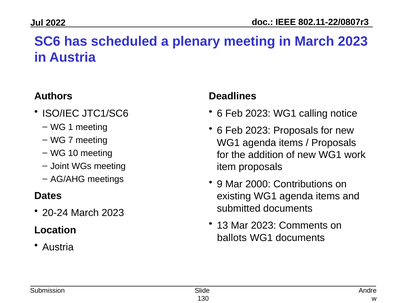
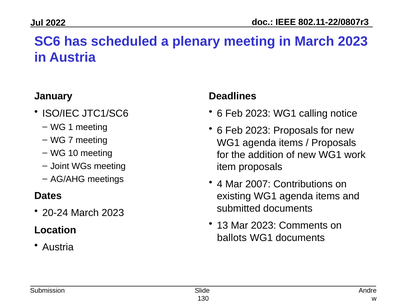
Authors: Authors -> January (53, 96)
9: 9 -> 4 (220, 184)
2000: 2000 -> 2007 (258, 184)
